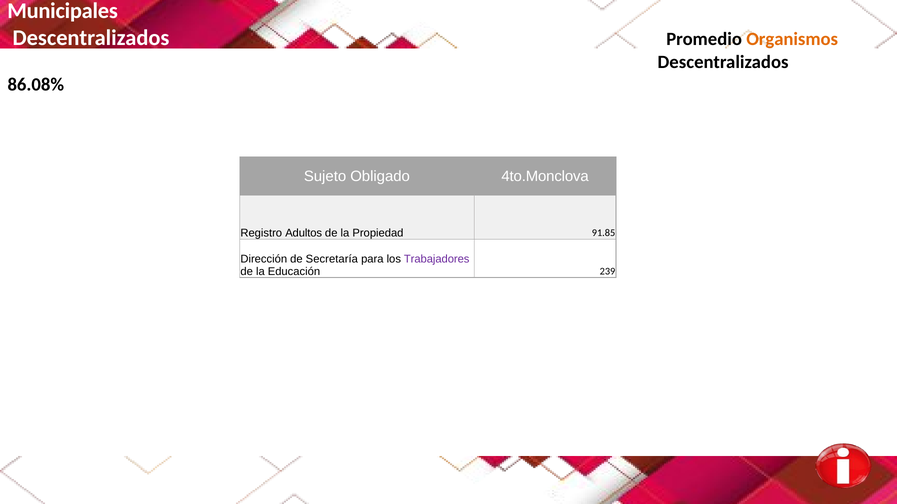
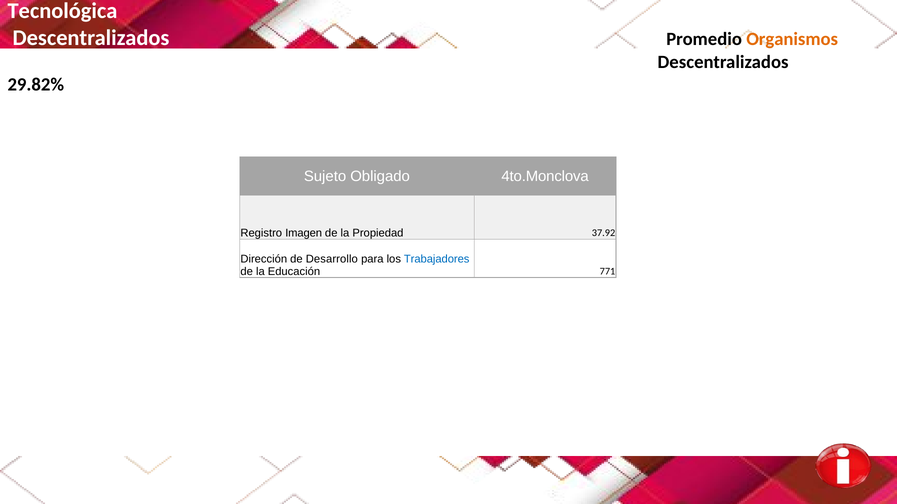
Municipales: Municipales -> Tecnológica (62, 11)
86.08%: 86.08% -> 29.82% (36, 85)
Adultos: Adultos -> Imagen (304, 233)
91.85: 91.85 -> 37.92 (604, 233)
Secretaría: Secretaría -> Desarrollo (332, 259)
Trabajadores colour: purple -> blue (437, 259)
239: 239 -> 771 (607, 272)
